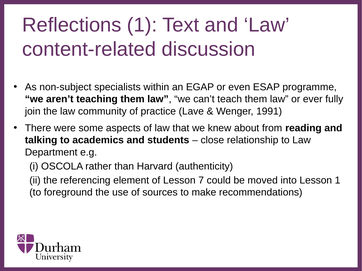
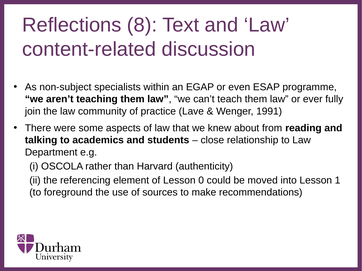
Reflections 1: 1 -> 8 (142, 25)
7: 7 -> 0 (201, 181)
